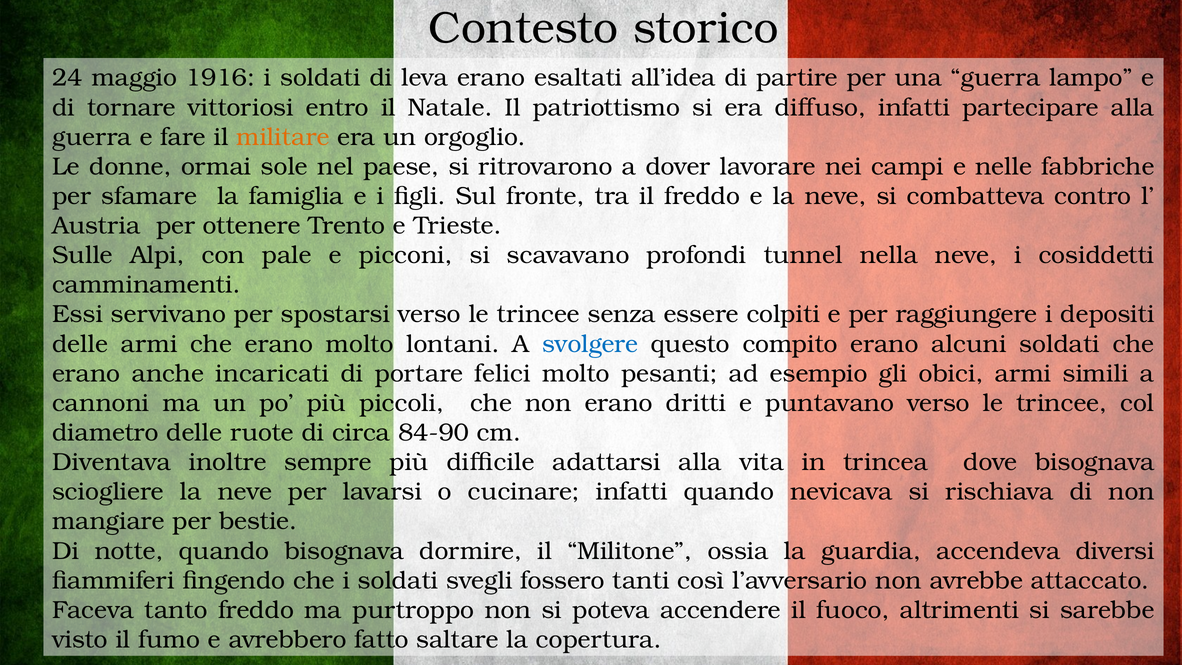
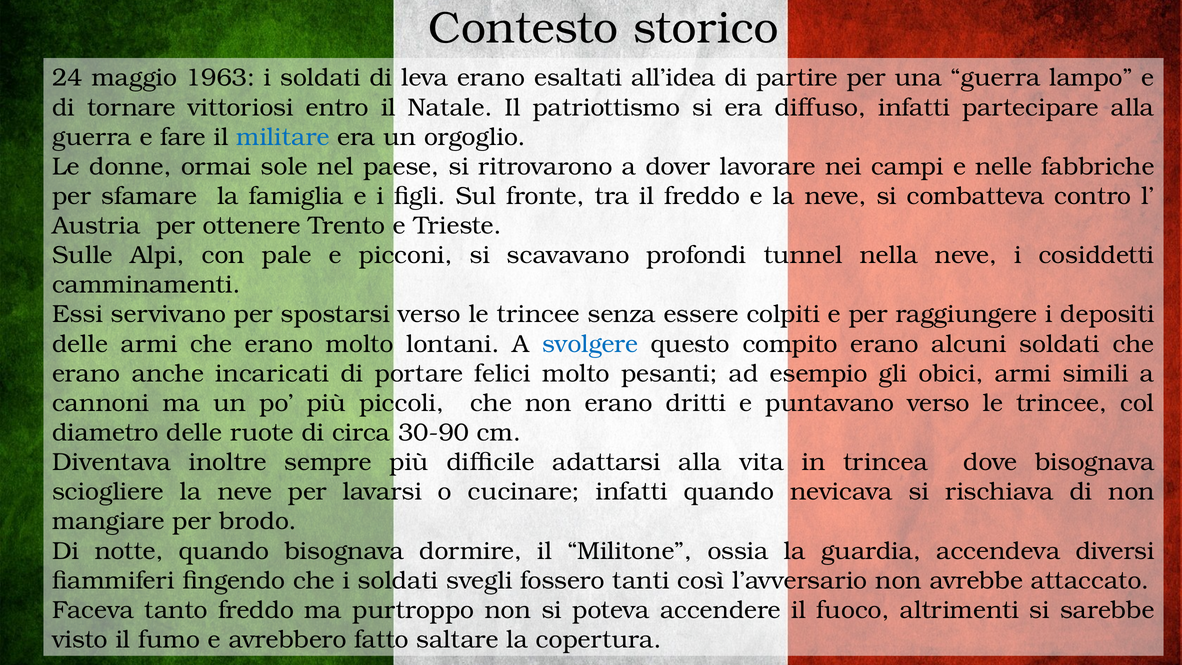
1916: 1916 -> 1963 (220, 78)
militare colour: orange -> blue (283, 137)
84-90: 84-90 -> 30-90 (434, 433)
bestie: bestie -> brodo (258, 521)
